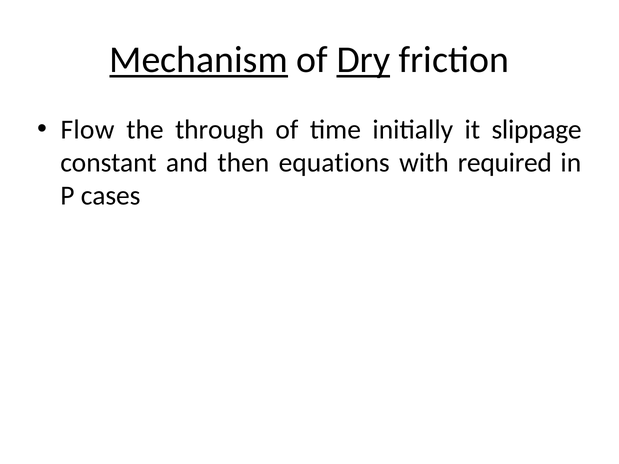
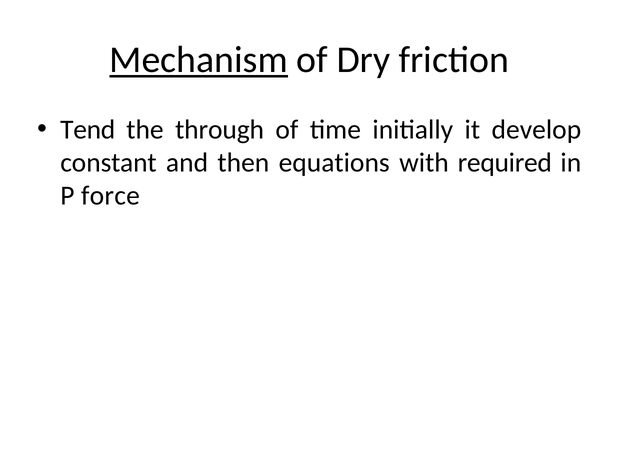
Dry underline: present -> none (363, 60)
Flow: Flow -> Tend (88, 130)
slippage: slippage -> develop (536, 130)
cases: cases -> force (110, 196)
